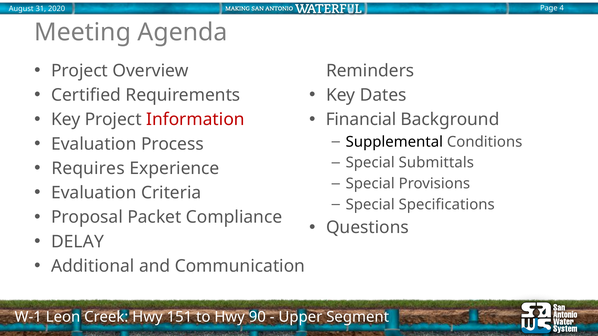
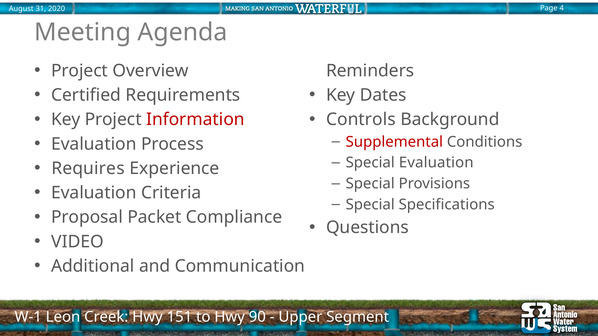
Financial: Financial -> Controls (361, 120)
Supplemental colour: black -> red (394, 142)
Special Submittals: Submittals -> Evaluation (436, 163)
DELAY: DELAY -> VIDEO (78, 242)
